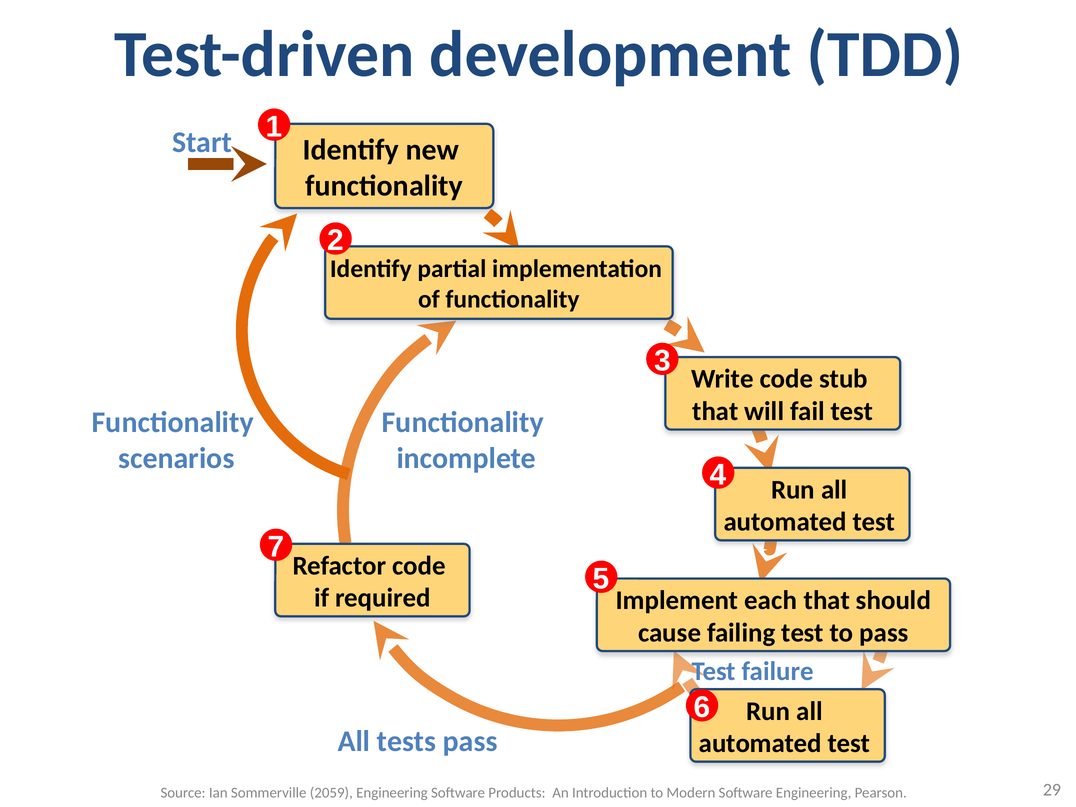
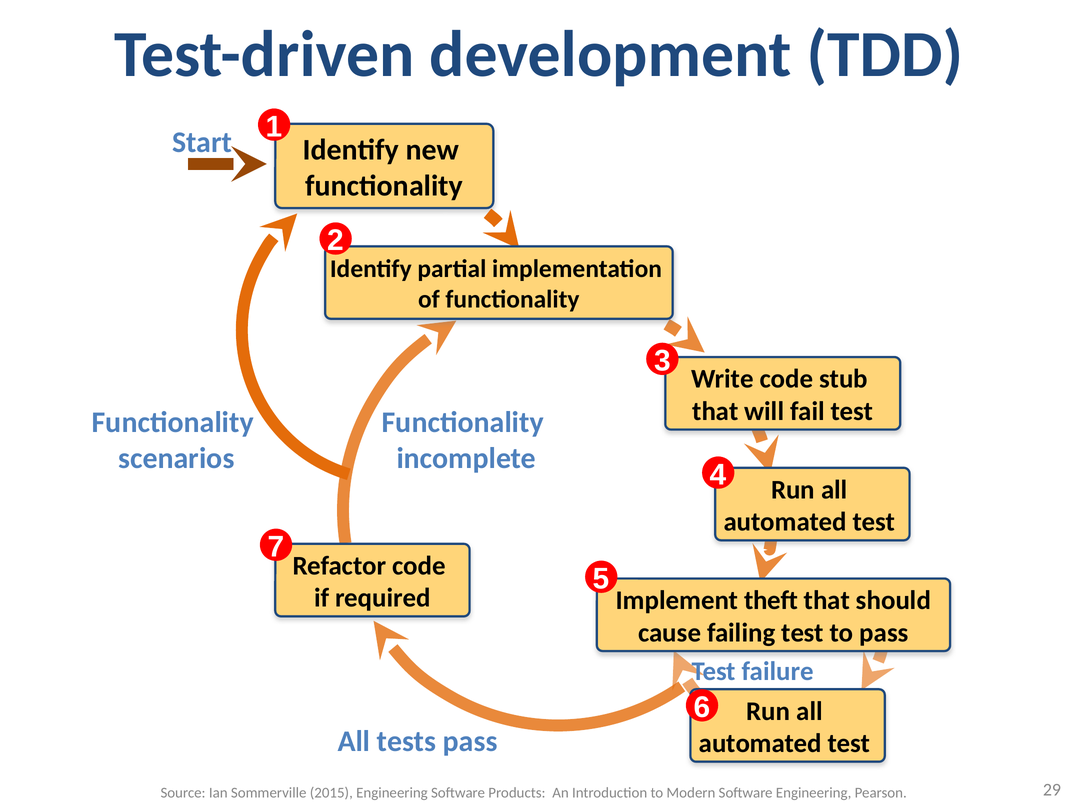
each: each -> theft (771, 601)
2059: 2059 -> 2015 (331, 793)
